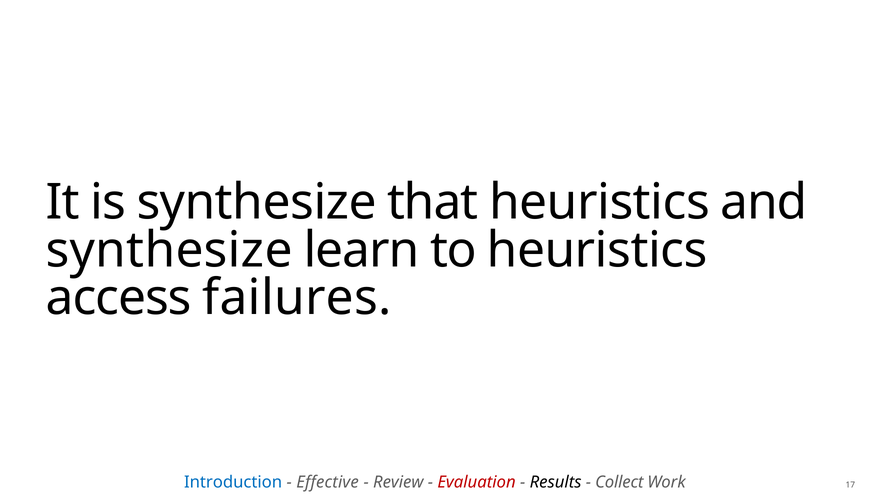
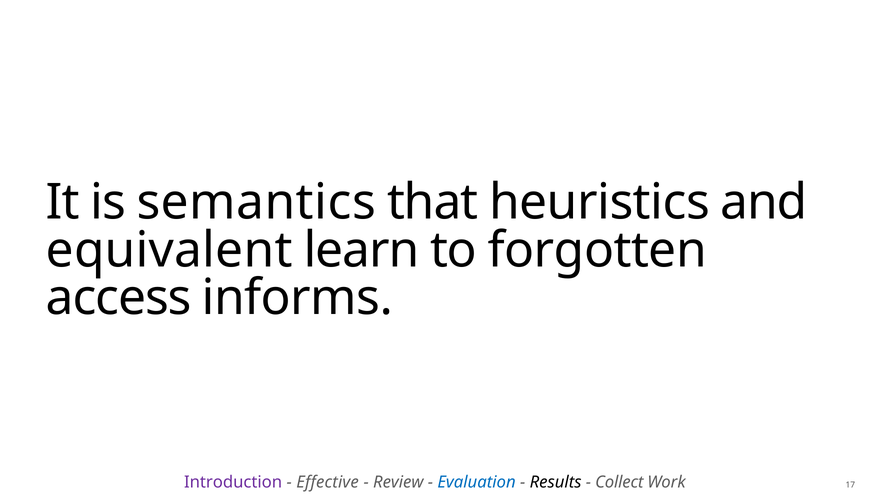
is synthesize: synthesize -> semantics (256, 202)
synthesize: synthesize -> equivalent (169, 250)
to heuristics: heuristics -> forgotten (597, 250)
failures: failures -> informs (297, 298)
Introduction colour: blue -> purple (233, 482)
Evaluation colour: red -> blue (477, 482)
